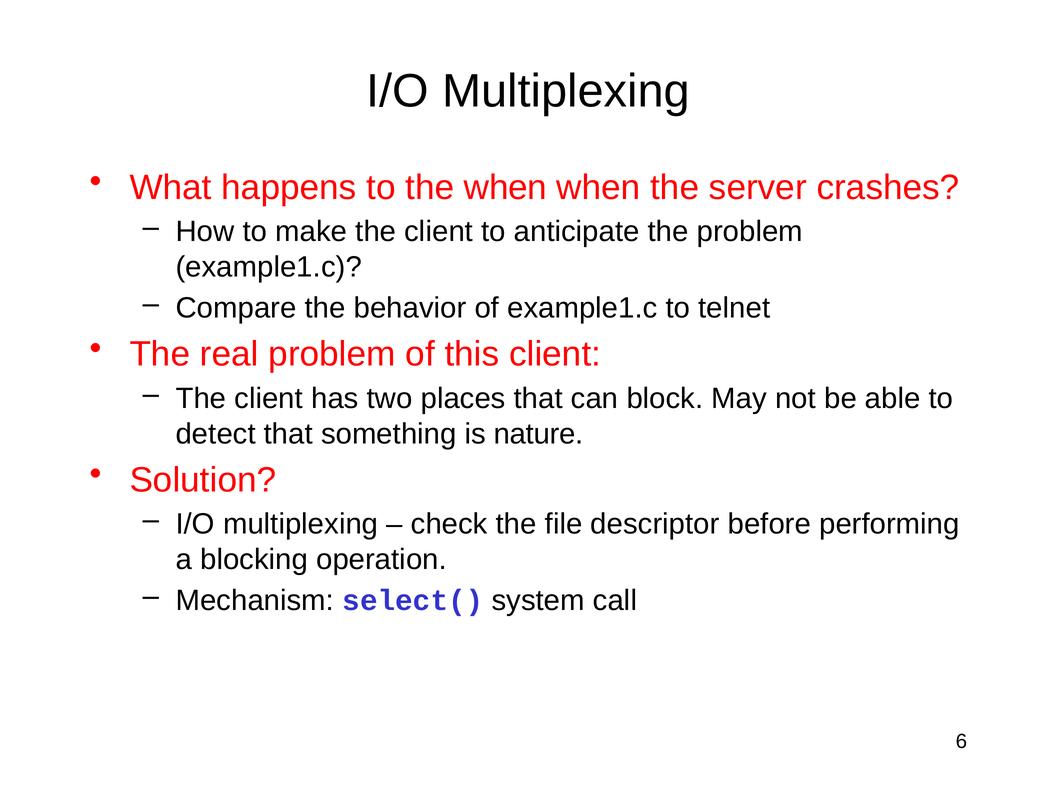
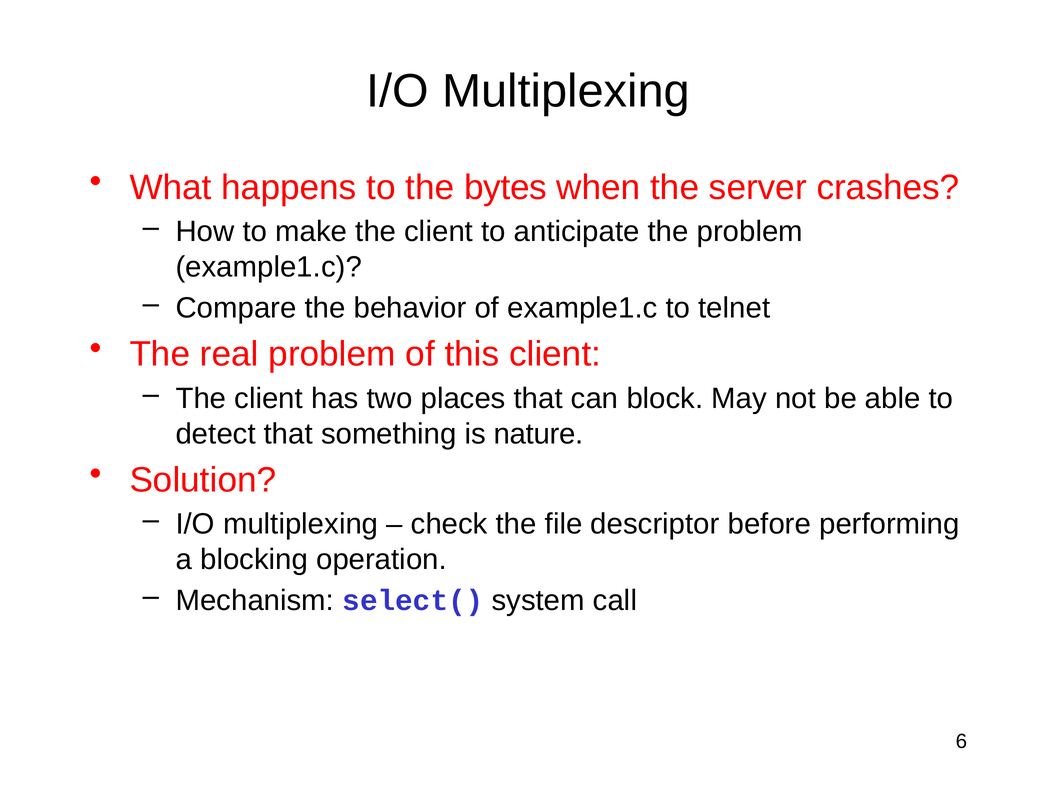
the when: when -> bytes (505, 187)
